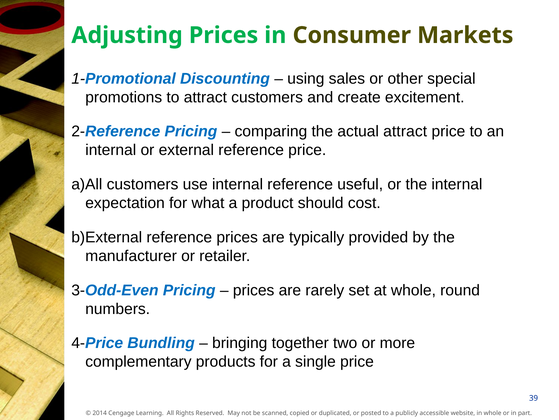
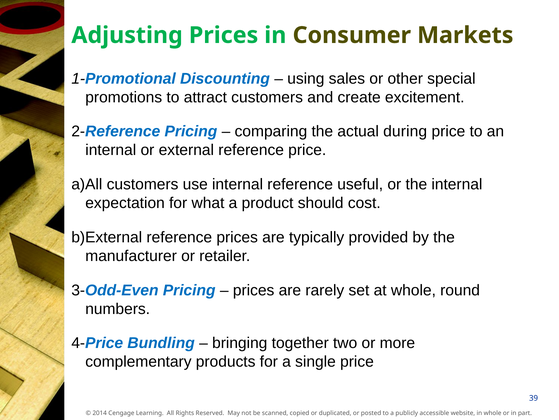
actual attract: attract -> during (405, 131)
